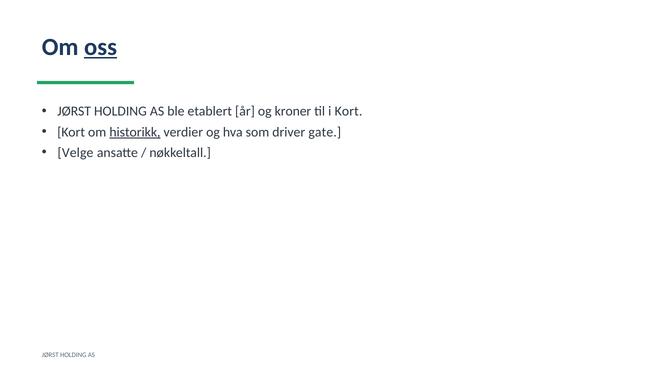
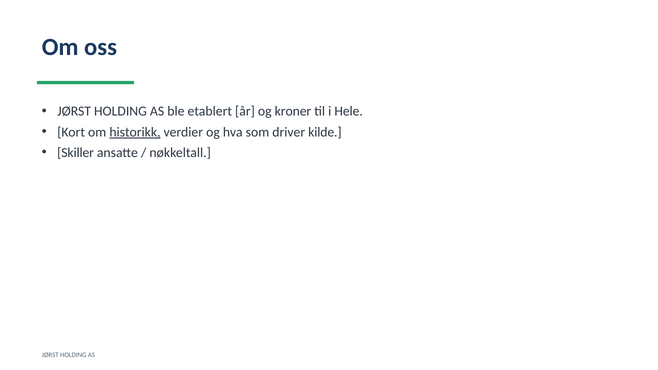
oss underline: present -> none (101, 47)
i Kort: Kort -> Hele (349, 111)
gate: gate -> kilde (325, 132)
Velge: Velge -> Skiller (76, 153)
